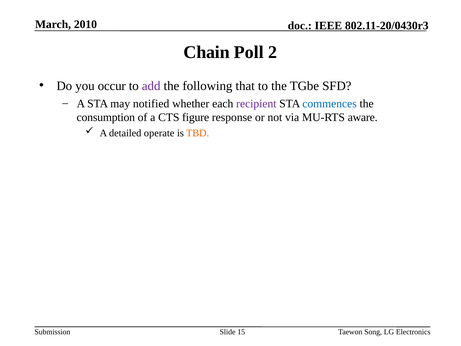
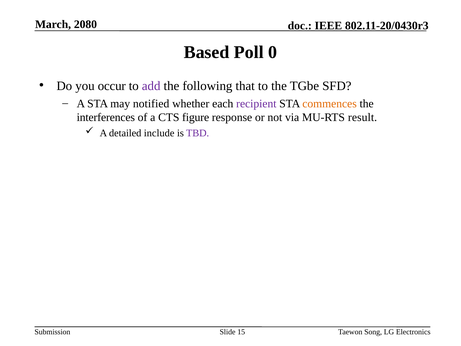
2010: 2010 -> 2080 (85, 24)
Chain: Chain -> Based (207, 52)
2: 2 -> 0 (273, 52)
commences colour: blue -> orange (330, 103)
consumption: consumption -> interferences (106, 117)
aware: aware -> result (363, 117)
operate: operate -> include (159, 133)
TBD colour: orange -> purple (198, 133)
